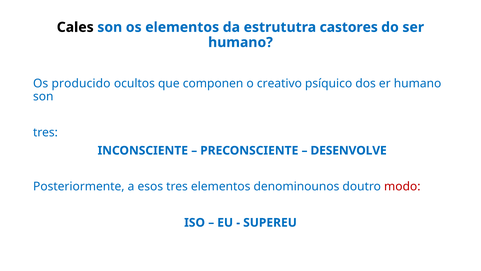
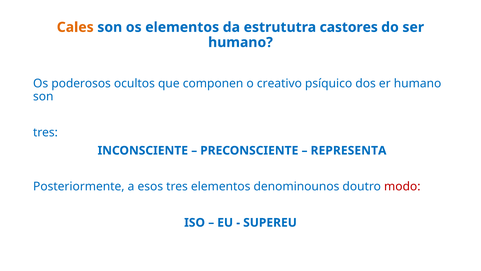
Cales colour: black -> orange (75, 27)
producido: producido -> poderosos (81, 83)
DESENVOLVE: DESENVOLVE -> REPRESENTA (348, 150)
